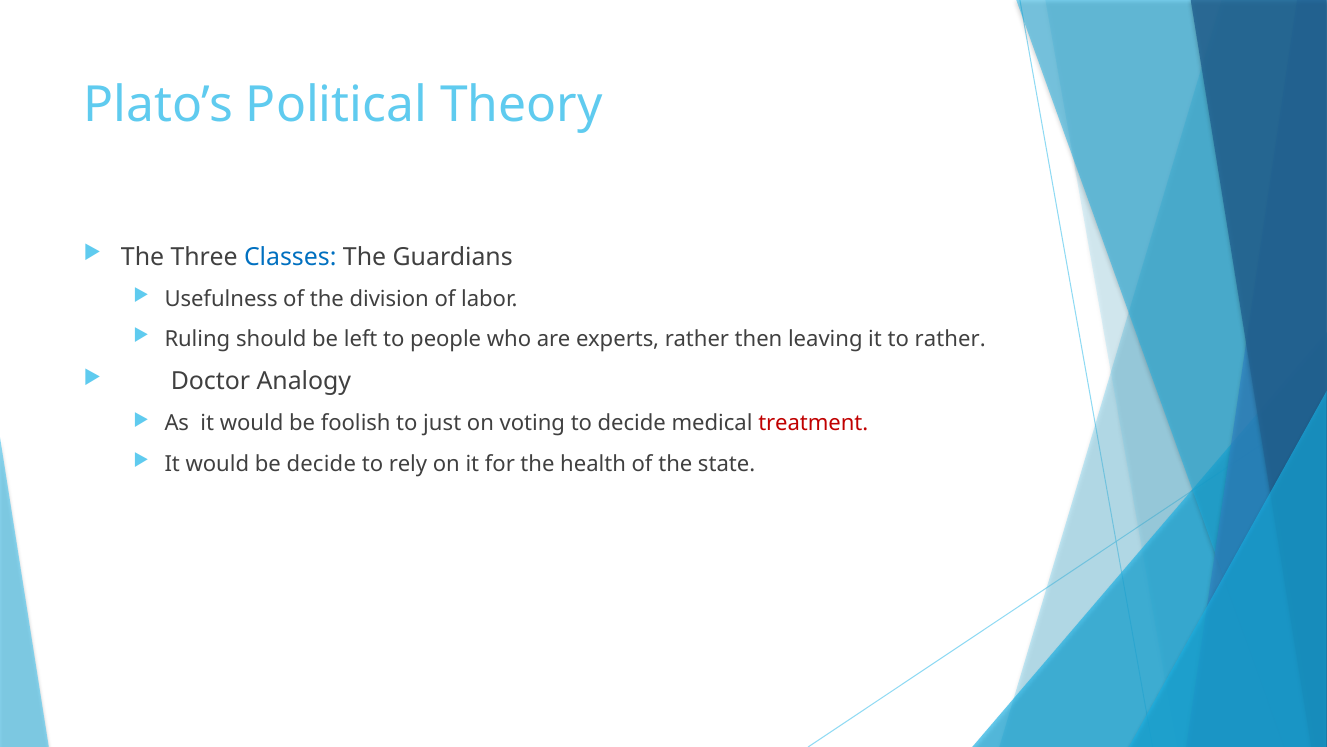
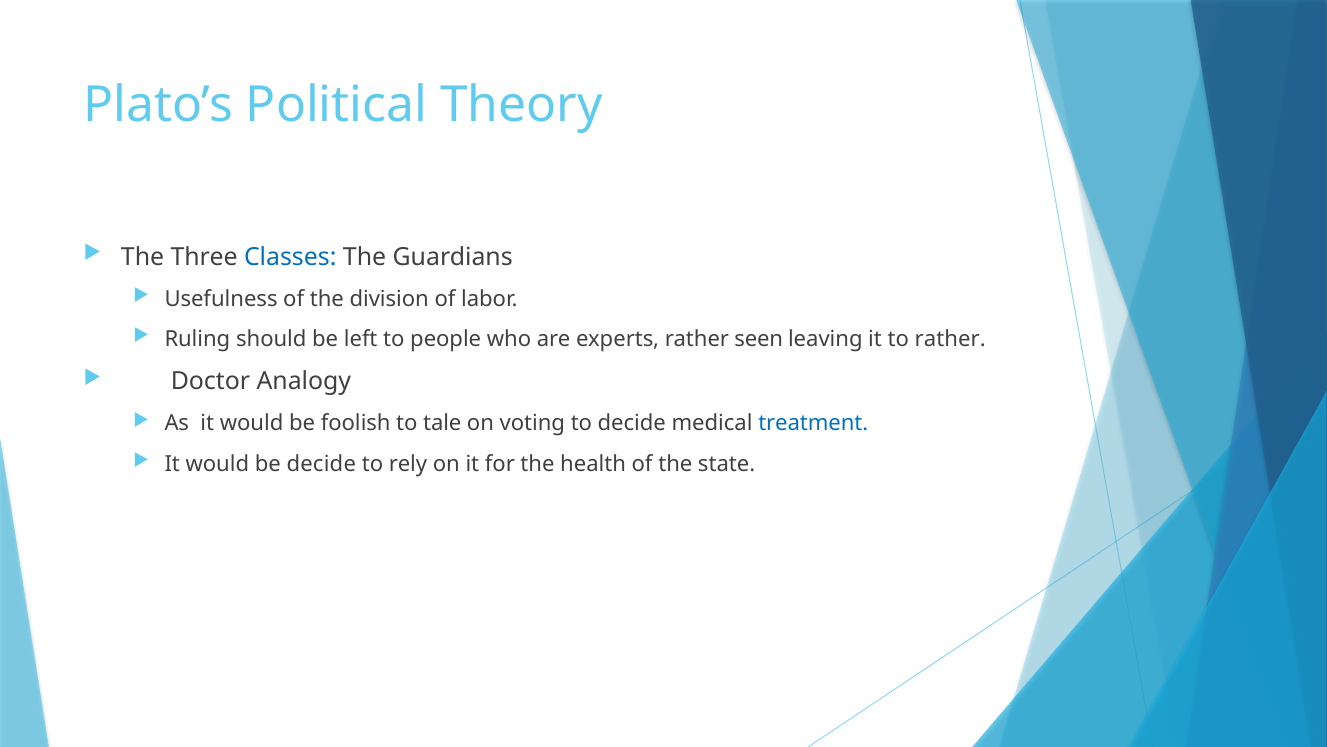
then: then -> seen (759, 339)
just: just -> tale (442, 423)
treatment colour: red -> blue (813, 423)
